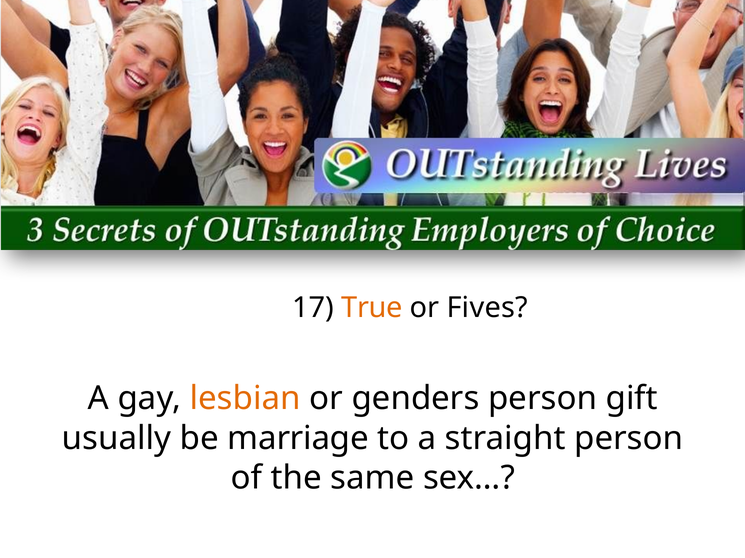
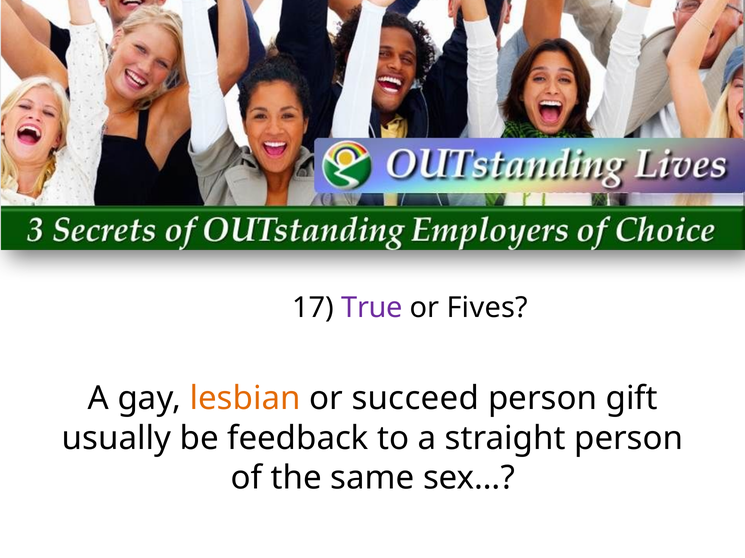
True colour: orange -> purple (372, 308)
genders: genders -> succeed (415, 399)
marriage: marriage -> feedback (298, 439)
